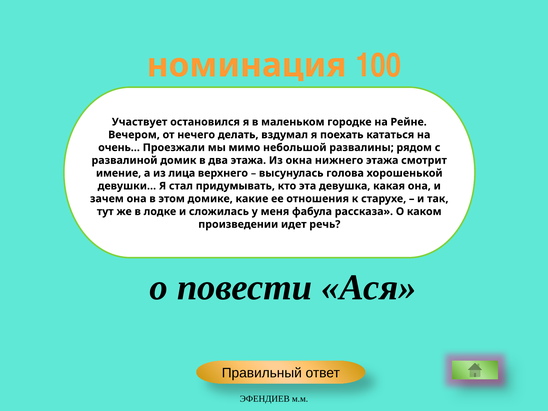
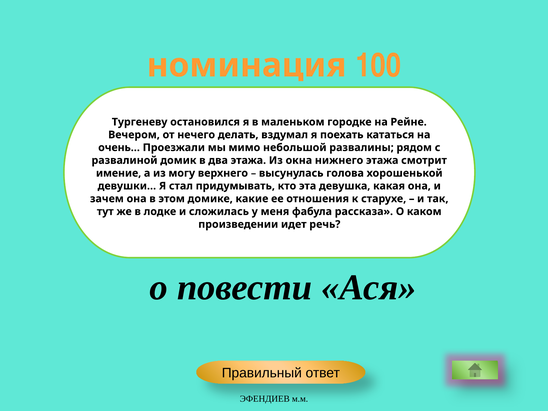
Участвует: Участвует -> Тургеневу (140, 122)
лица: лица -> могу (182, 173)
